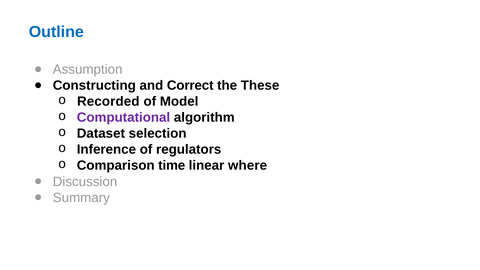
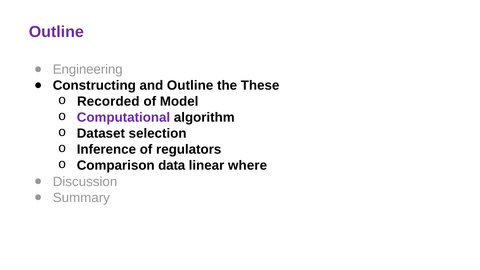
Outline colour: blue -> purple (56, 32)
Assumption: Assumption -> Engineering (88, 70)
and Correct: Correct -> Outline (190, 86)
time: time -> data (172, 166)
